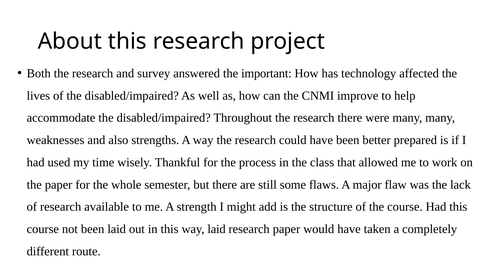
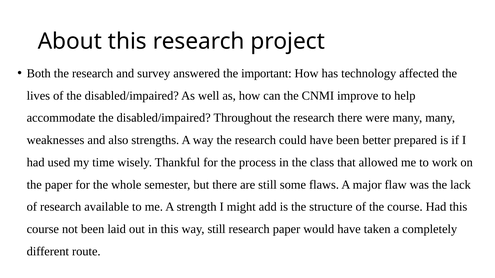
way laid: laid -> still (217, 229)
